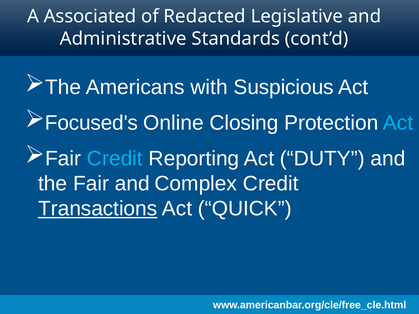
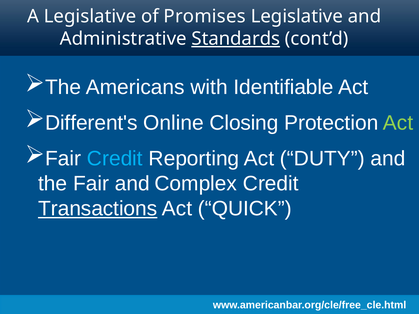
A Associated: Associated -> Legislative (90, 16)
Redacted: Redacted -> Promises (205, 16)
Standards underline: none -> present (236, 39)
Suspicious: Suspicious -> Identifiable (284, 87)
Focused's: Focused's -> Different's (91, 123)
Act colour: light blue -> light green (398, 123)
